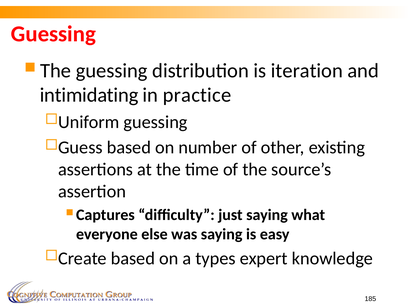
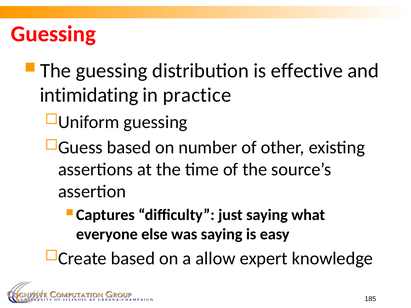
iteration: iteration -> effective (307, 71)
types: types -> allow (215, 259)
